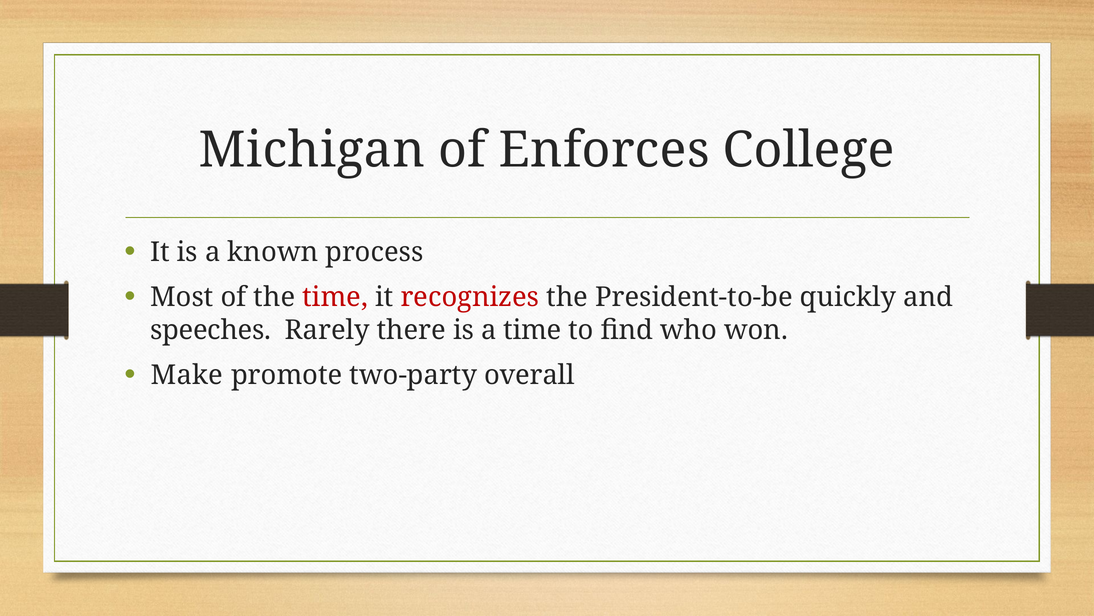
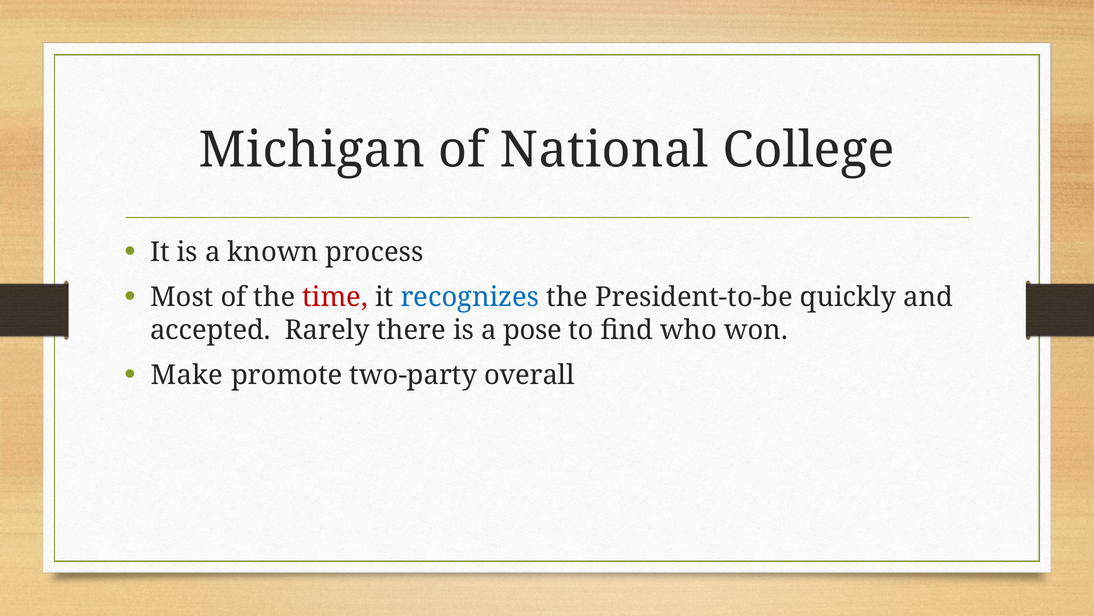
Enforces: Enforces -> National (604, 150)
recognizes colour: red -> blue (470, 297)
speeches: speeches -> accepted (210, 330)
a time: time -> pose (533, 330)
